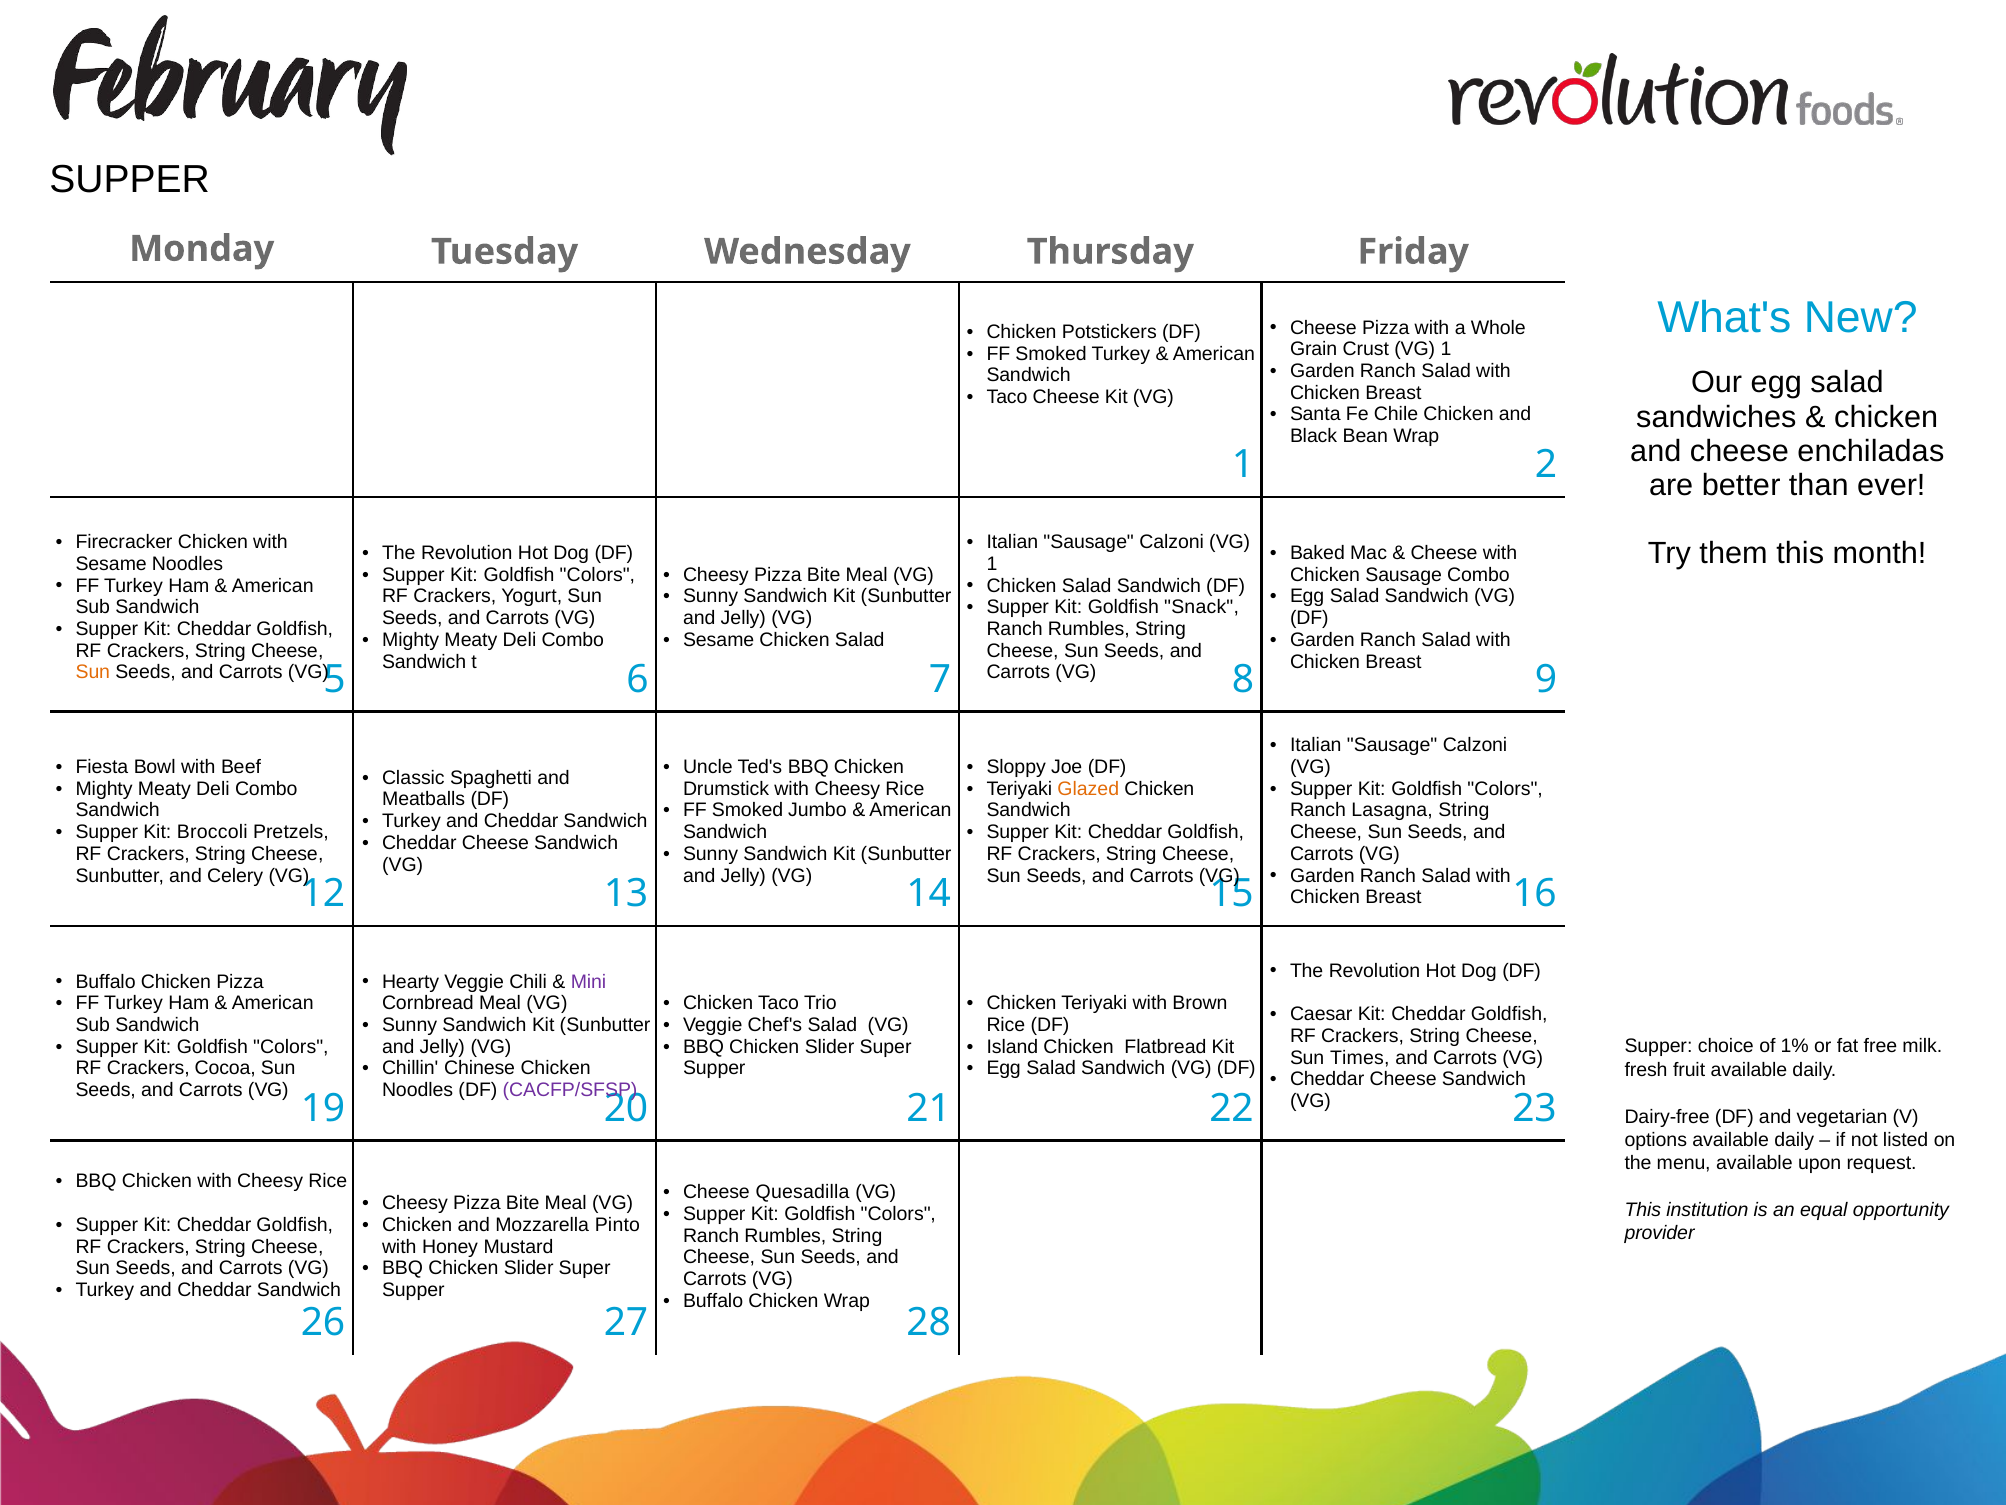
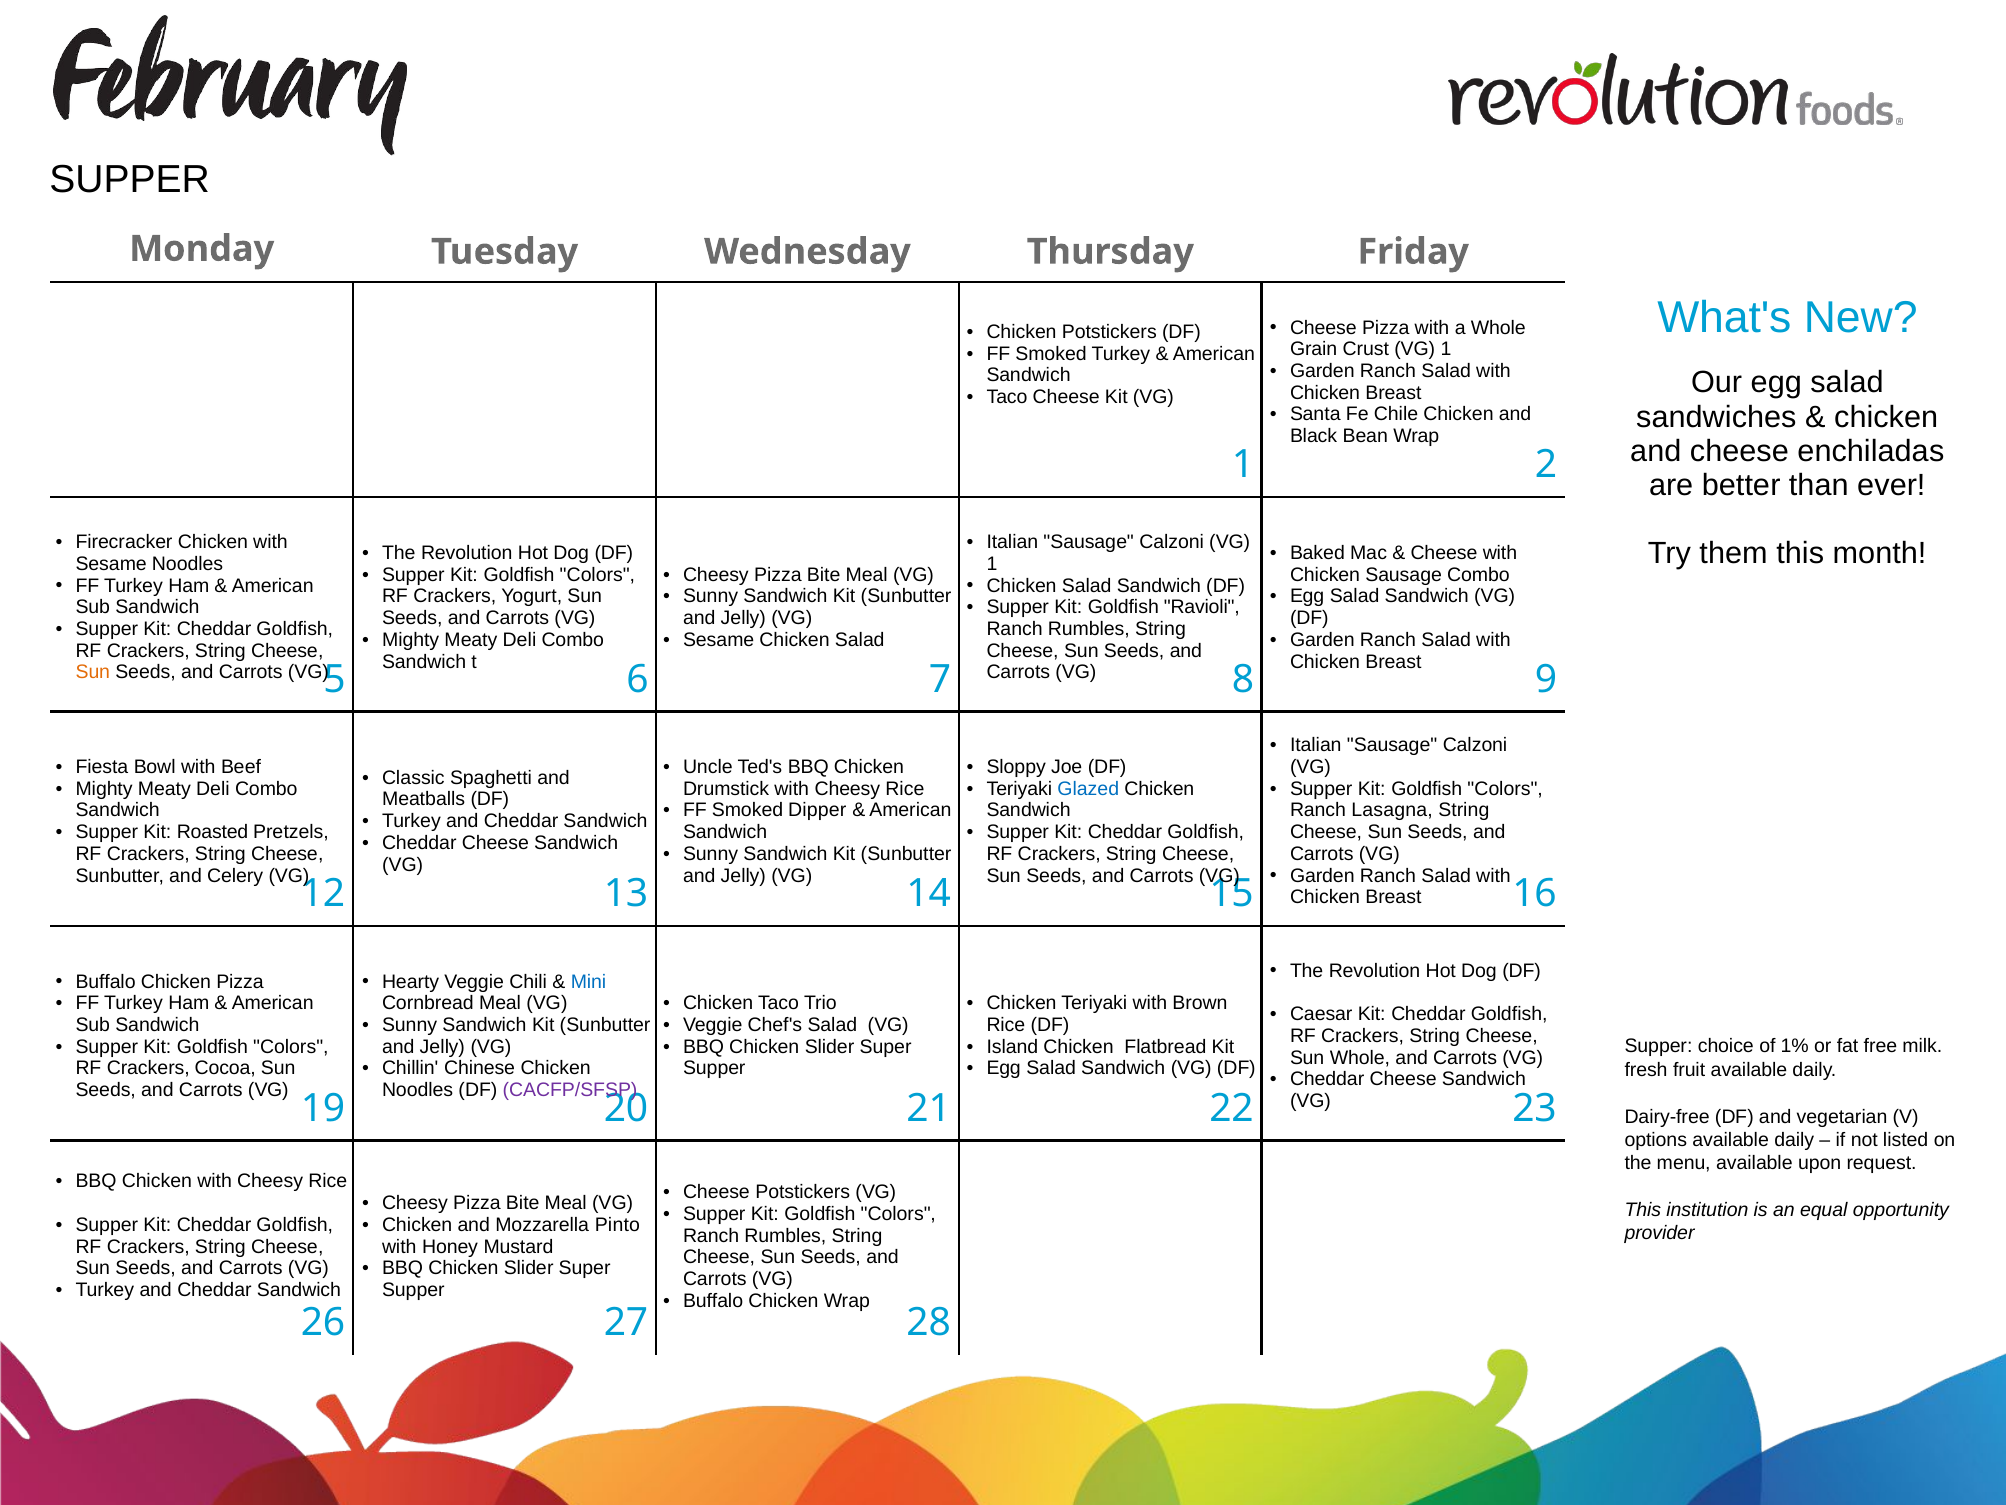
Snack: Snack -> Ravioli (1202, 607)
Glazed colour: orange -> blue (1088, 788)
Jumbo: Jumbo -> Dipper (817, 810)
Broccoli: Broccoli -> Roasted (213, 832)
Mini colour: purple -> blue (589, 981)
Sun Times: Times -> Whole (1360, 1057)
Cheese Quesadilla: Quesadilla -> Potstickers (803, 1192)
